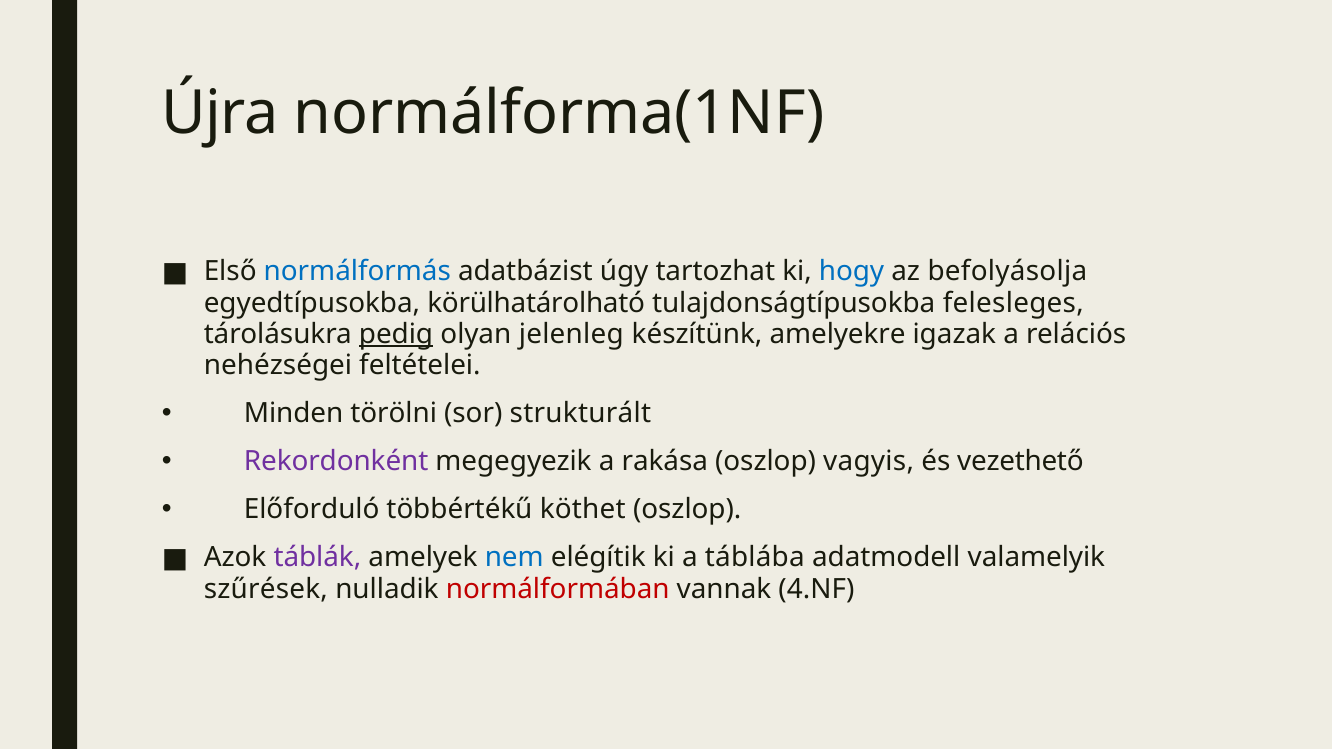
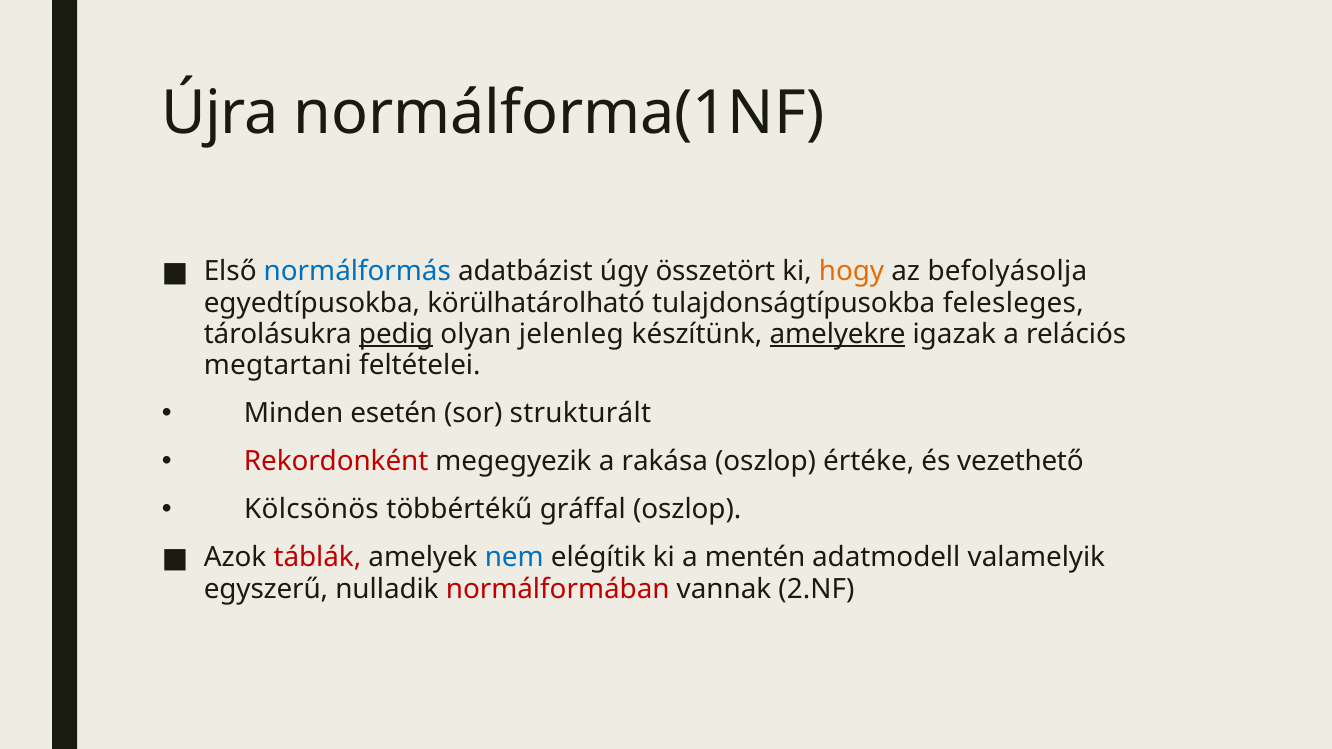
tartozhat: tartozhat -> összetört (715, 272)
hogy colour: blue -> orange (852, 272)
amelyekre underline: none -> present (838, 334)
nehézségei: nehézségei -> megtartani (278, 366)
törölni: törölni -> esetén (394, 414)
Rekordonként colour: purple -> red (336, 462)
vagyis: vagyis -> értéke (869, 462)
Előforduló: Előforduló -> Kölcsönös (312, 510)
köthet: köthet -> gráffal (583, 510)
táblák colour: purple -> red (317, 558)
táblába: táblába -> mentén (755, 558)
szűrések: szűrések -> egyszerű (266, 589)
4.NF: 4.NF -> 2.NF (816, 589)
